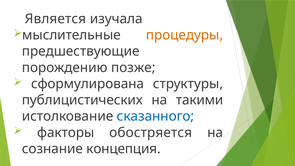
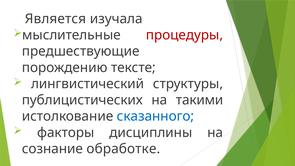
процедуры colour: orange -> red (184, 35)
позже: позже -> тексте (133, 68)
сформулирована: сформулирована -> лингвистический (88, 84)
обостряется: обостряется -> дисциплины (151, 133)
концепция: концепция -> обработке (123, 149)
